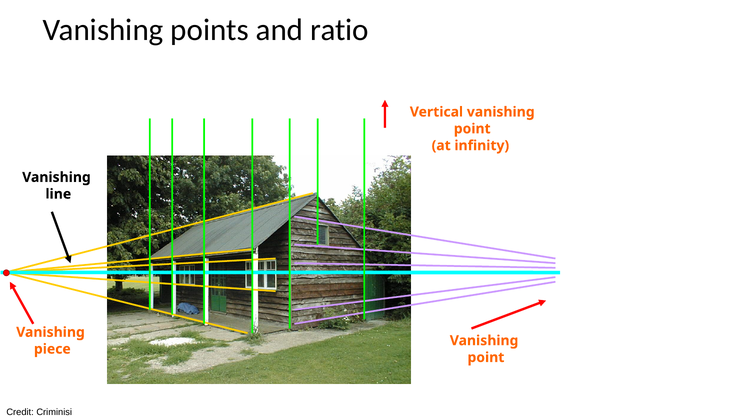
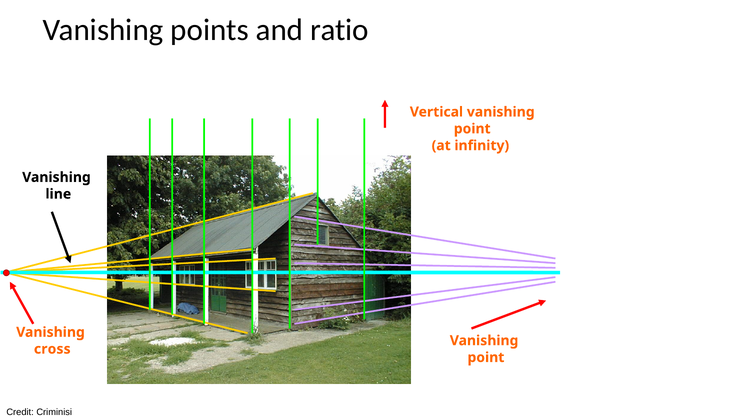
piece: piece -> cross (52, 349)
